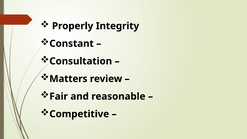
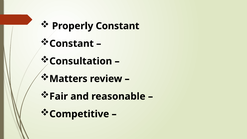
Properly Integrity: Integrity -> Constant (118, 26)
